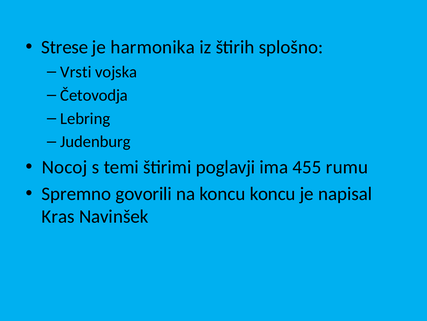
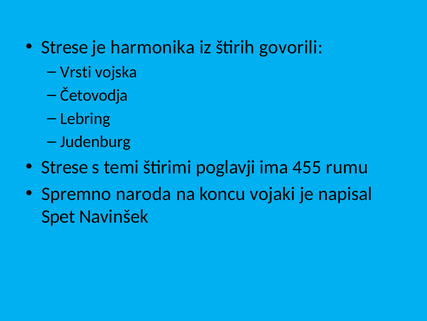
splošno: splošno -> govorili (291, 47)
Nocoj: Nocoj -> Strese (65, 167)
govorili: govorili -> naroda (144, 193)
koncu koncu: koncu -> vojaki (273, 193)
Kras: Kras -> Spet (58, 216)
